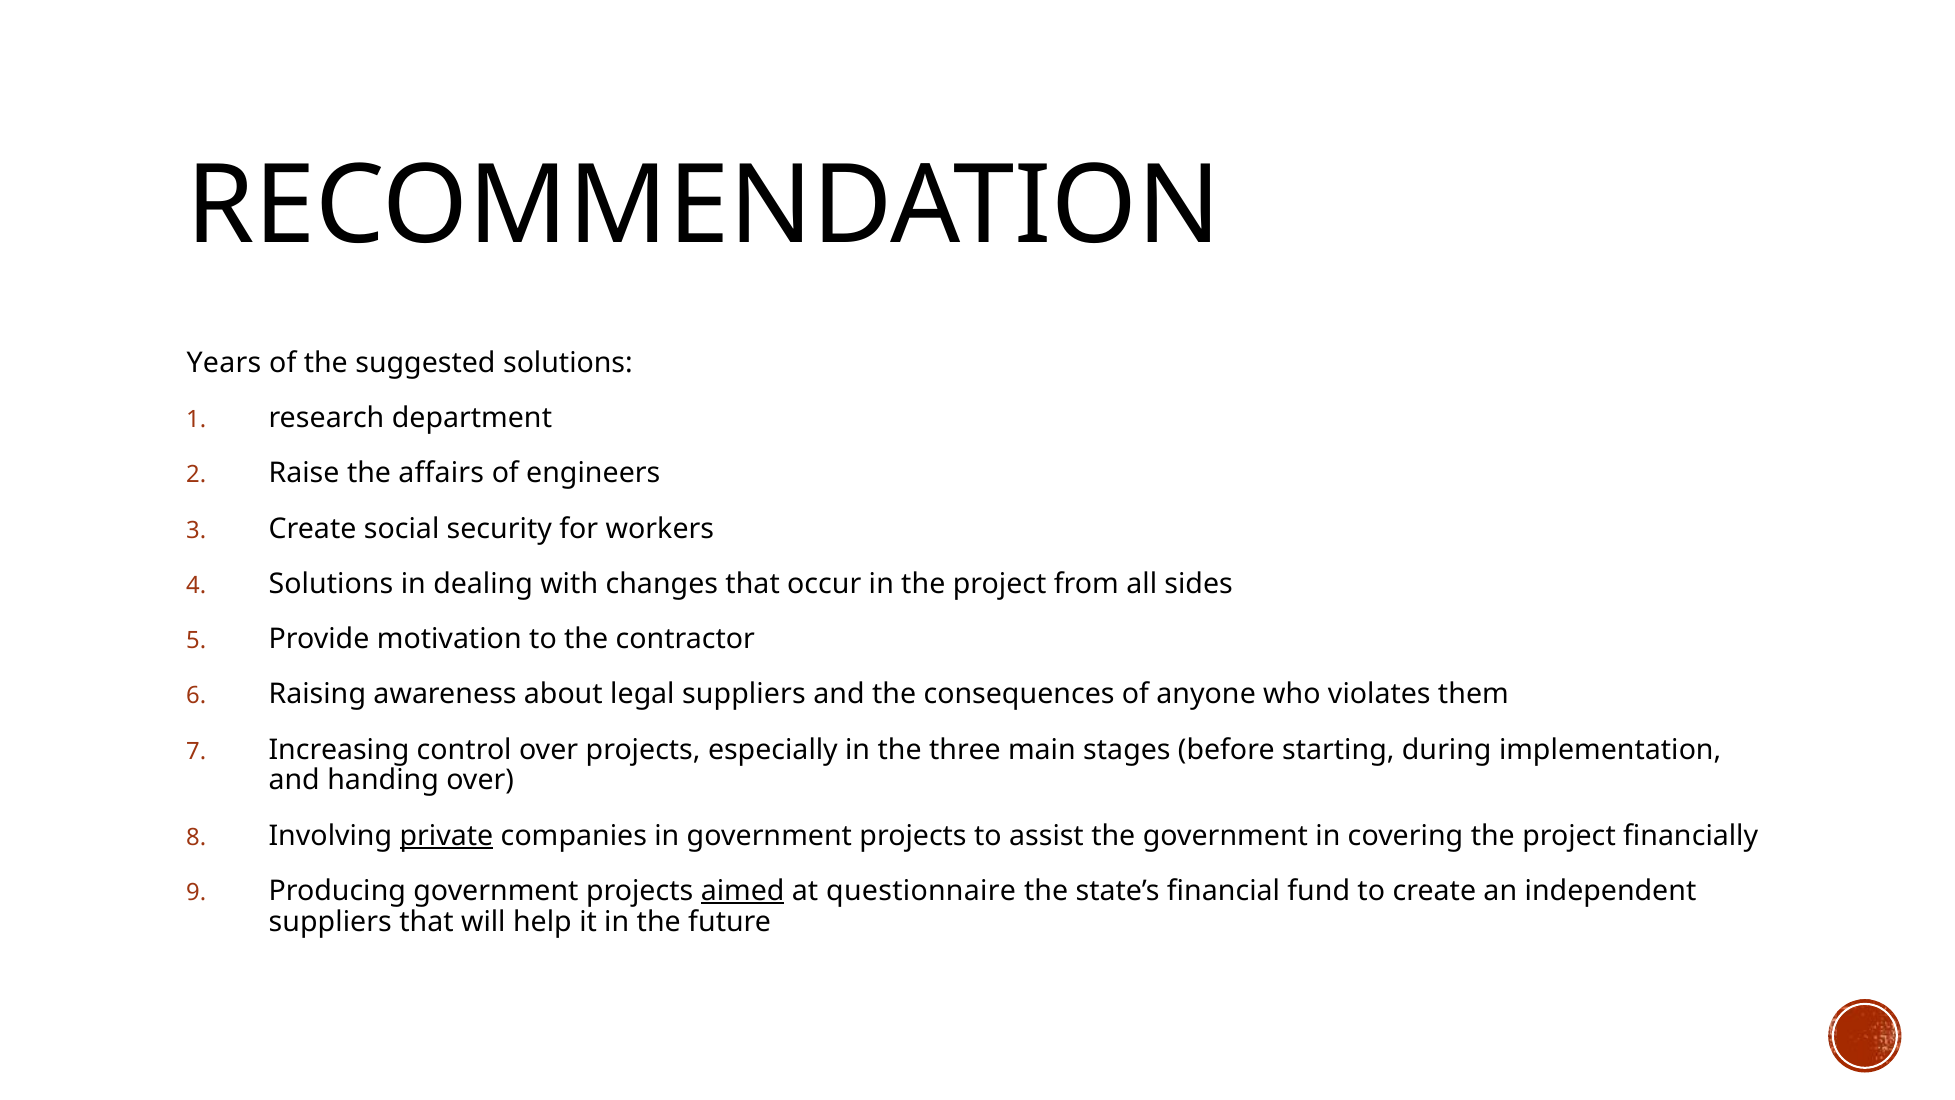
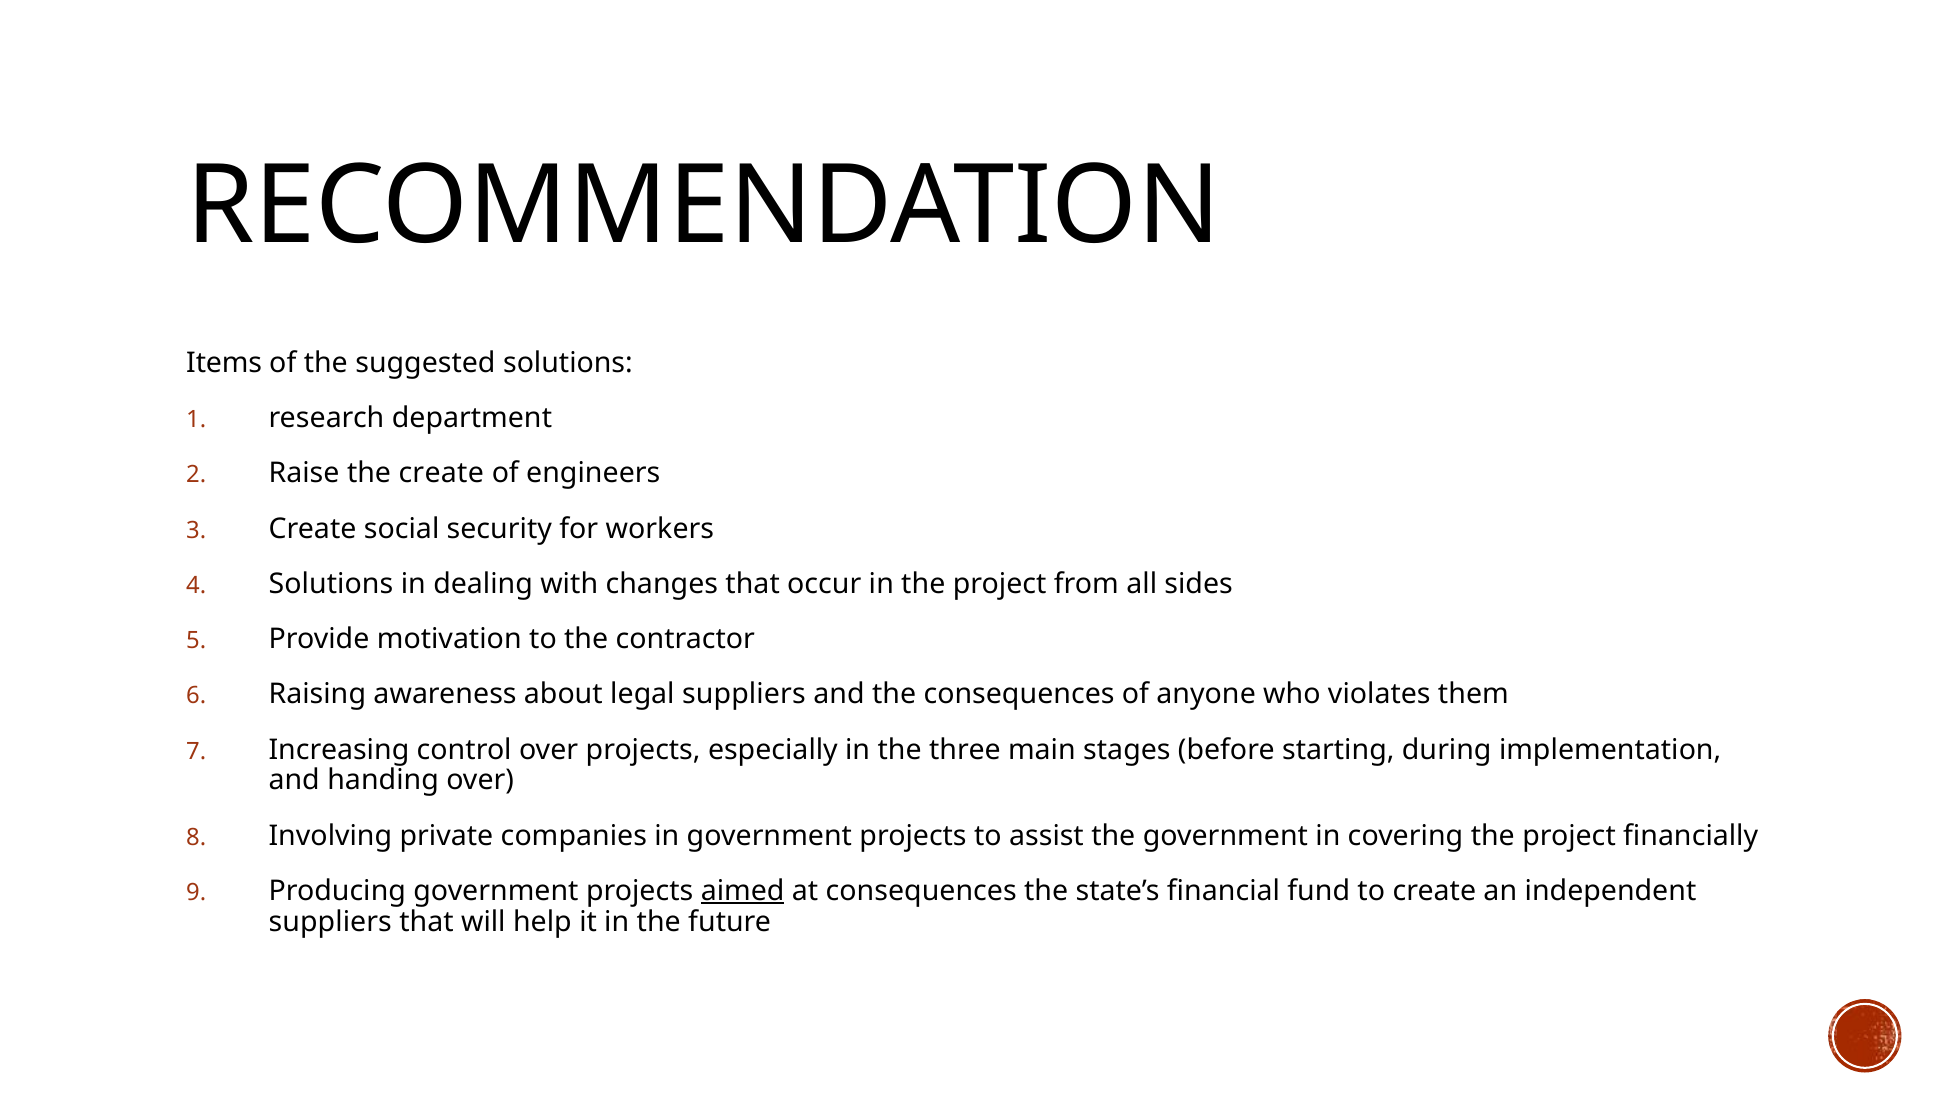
Years: Years -> Items (224, 363)
the affairs: affairs -> create (441, 473)
private underline: present -> none (446, 836)
at questionnaire: questionnaire -> consequences (921, 891)
